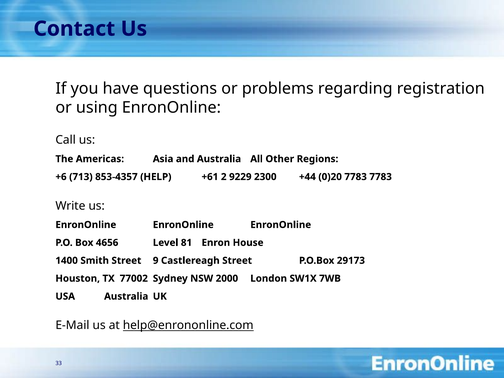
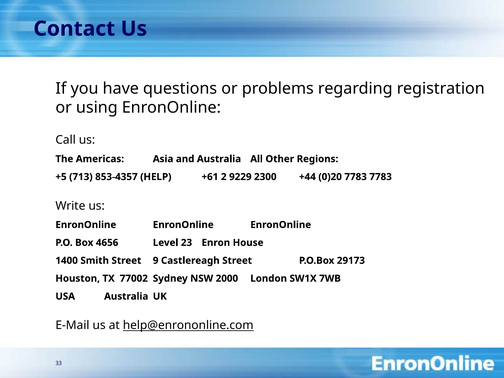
+6: +6 -> +5 (61, 177)
81: 81 -> 23 (186, 243)
